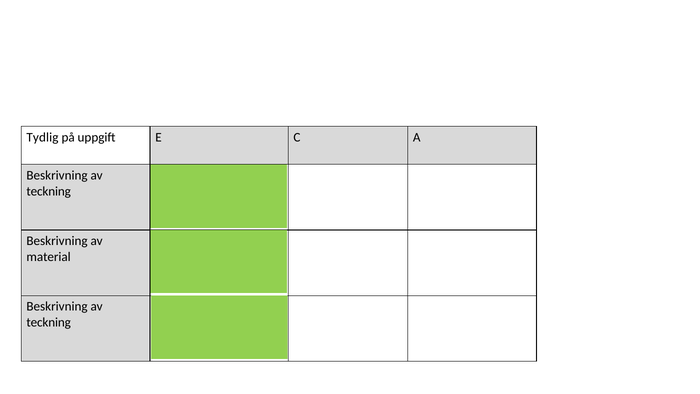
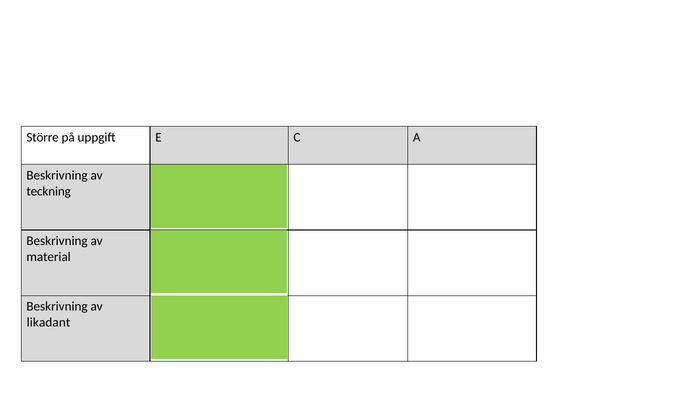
Tydlig: Tydlig -> Större (43, 137)
teckning: teckning -> likadant (48, 322)
